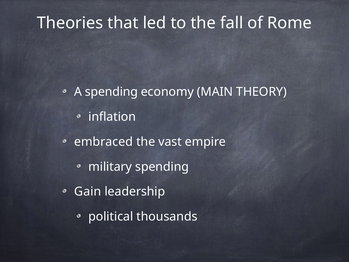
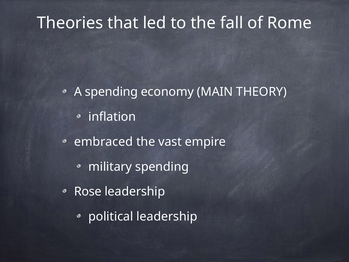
Gain: Gain -> Rose (88, 192)
political thousands: thousands -> leadership (167, 216)
